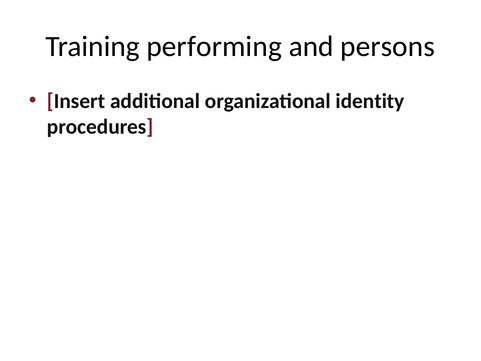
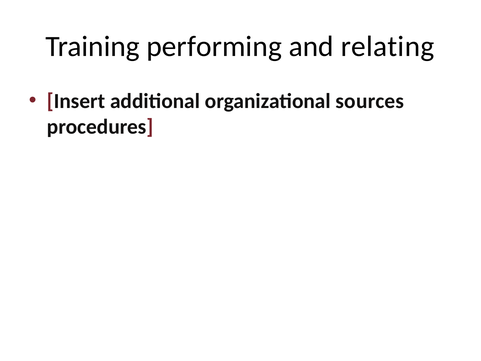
persons: persons -> relating (387, 47)
identity: identity -> sources (370, 101)
